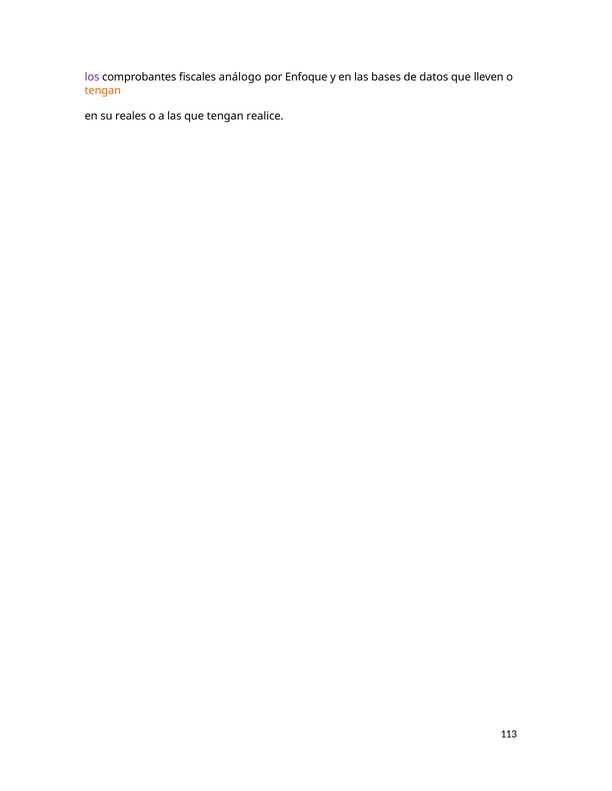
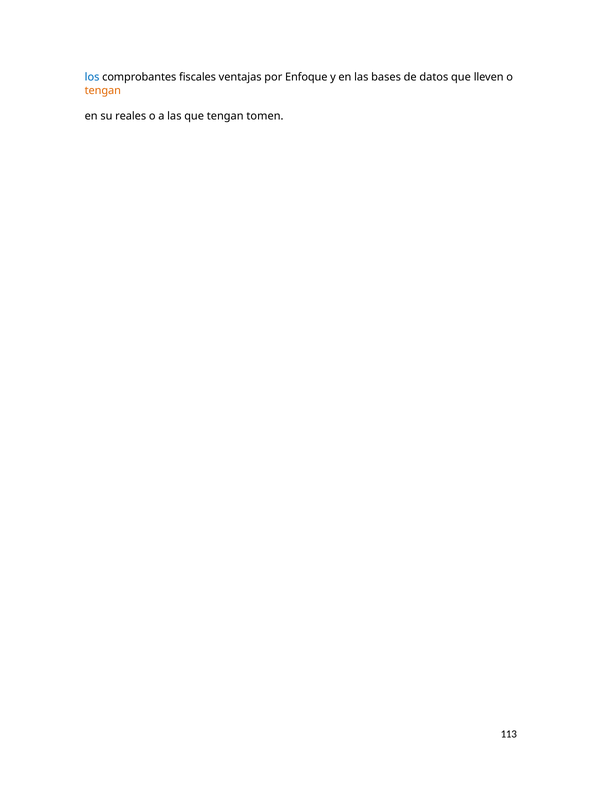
los colour: purple -> blue (92, 77)
análogo: análogo -> ventajas (240, 77)
realice: realice -> tomen (265, 116)
